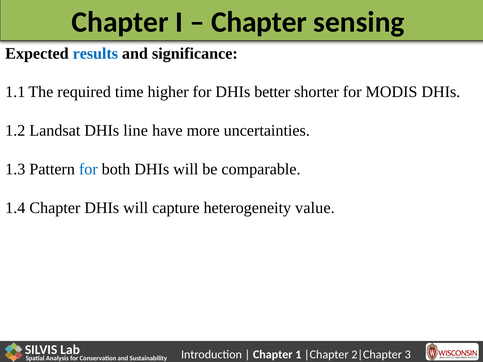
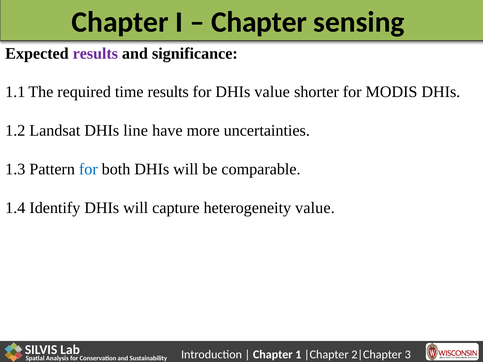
results colour: blue -> purple (95, 53)
time higher: higher -> results (168, 92)
DHIs better: better -> value (272, 92)
1.4 Chapter: Chapter -> Identify (55, 208)
